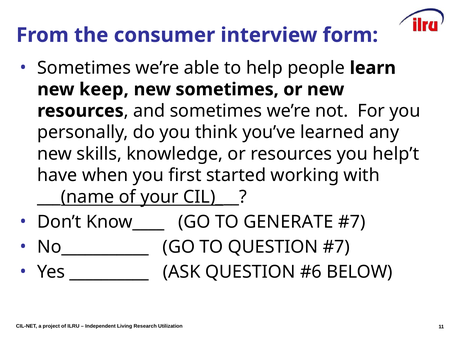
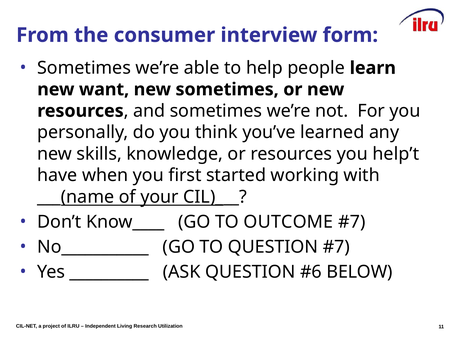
keep: keep -> want (104, 89)
GENERATE: GENERATE -> OUTCOME (288, 222)
